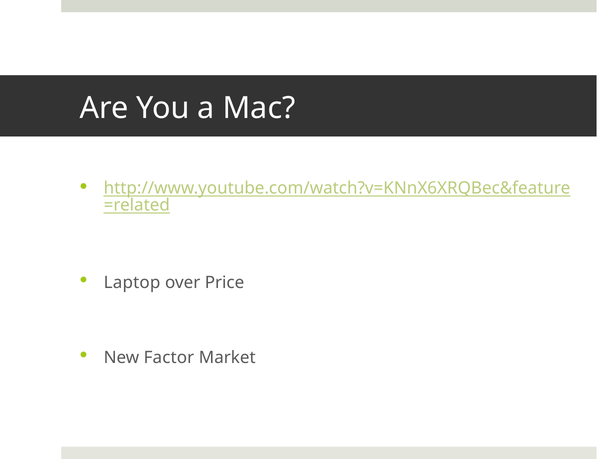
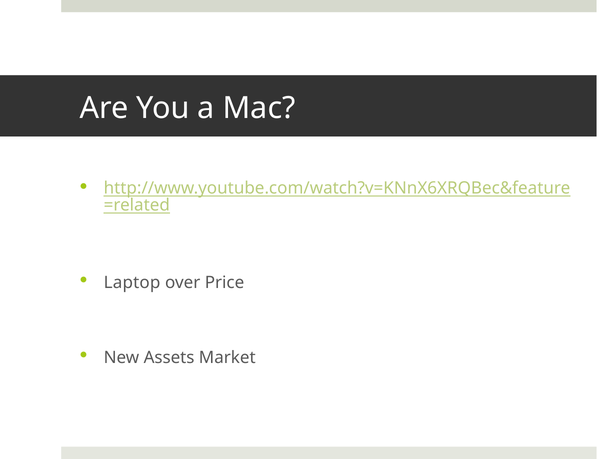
Factor: Factor -> Assets (169, 358)
